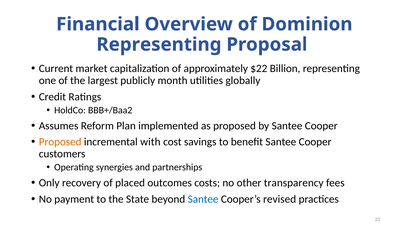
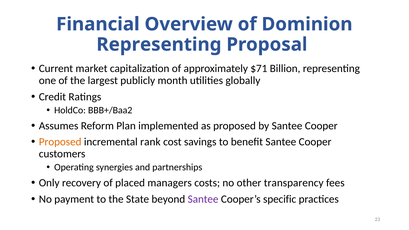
$22: $22 -> $71 (259, 69)
with: with -> rank (150, 142)
outcomes: outcomes -> managers (170, 183)
Santee colour: blue -> purple (203, 199)
revised: revised -> specific (280, 199)
